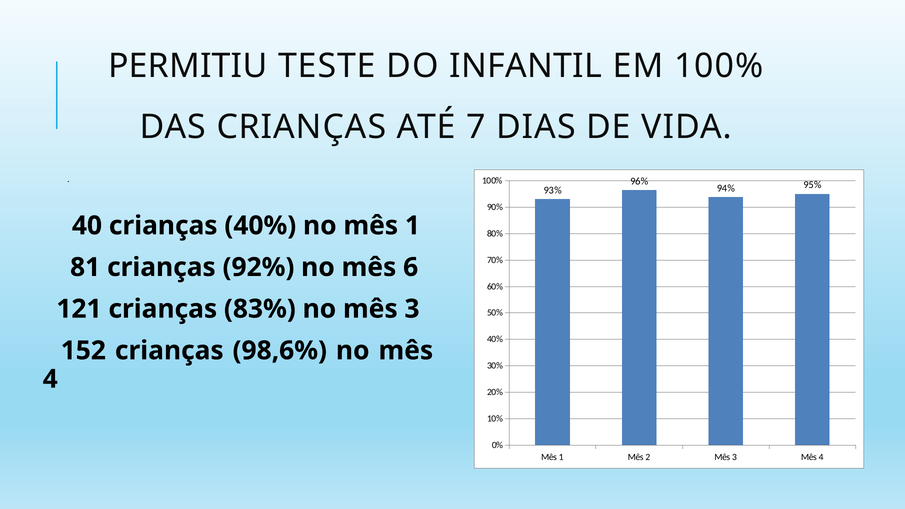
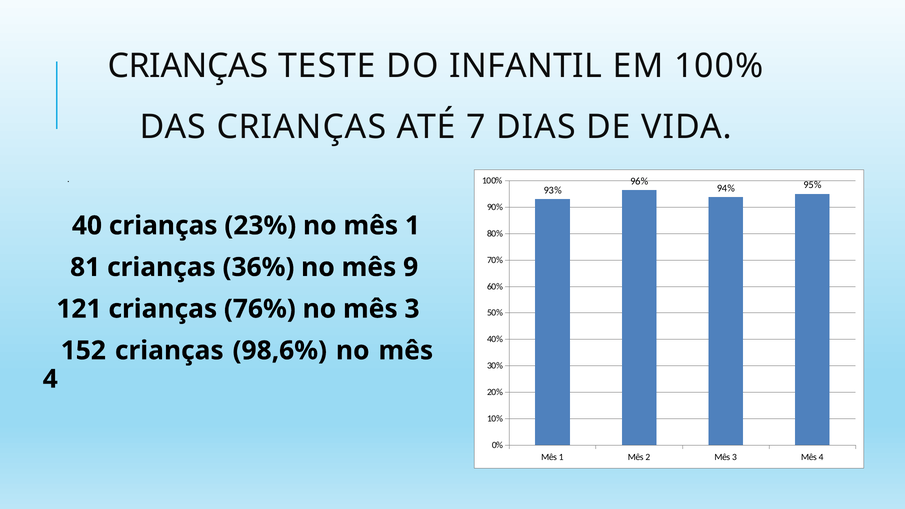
PERMITIU: PERMITIU -> CRIANÇAS (188, 66)
crianças 40%: 40% -> 23% (260, 226)
92%: 92% -> 36% (258, 267)
6: 6 -> 9 (411, 267)
83%: 83% -> 76% (260, 309)
